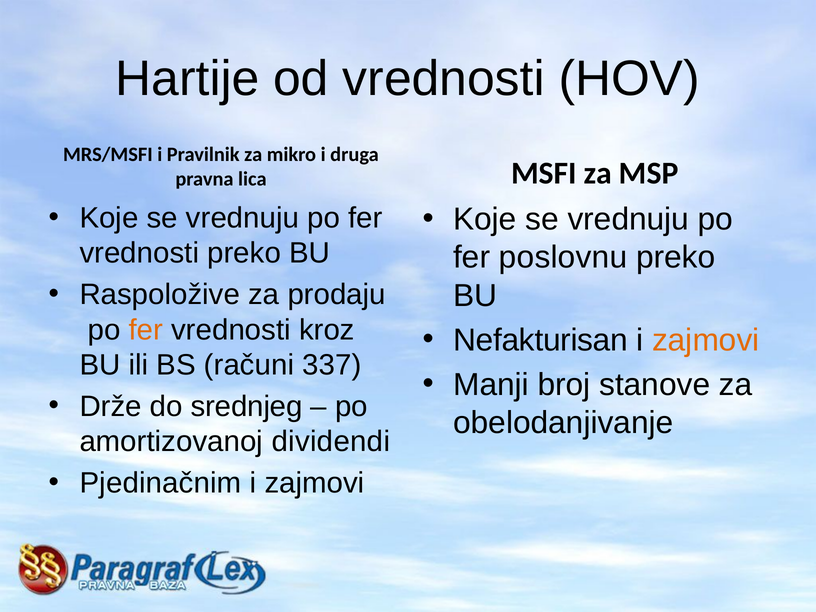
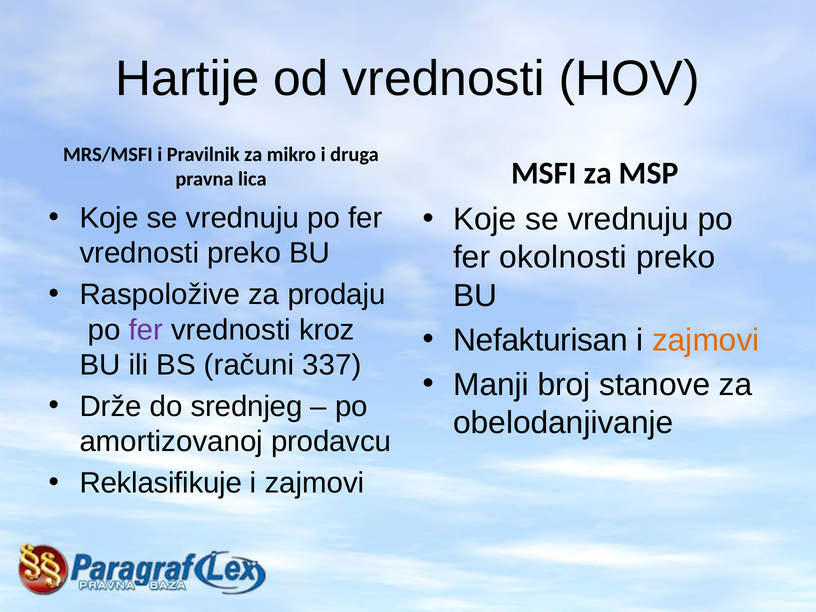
poslovnu: poslovnu -> okolnosti (563, 258)
fer colour: orange -> purple (146, 330)
dividendi: dividendi -> prodavcu (331, 442)
Pjedinačnim: Pjedinačnim -> Reklasifikuje (161, 483)
